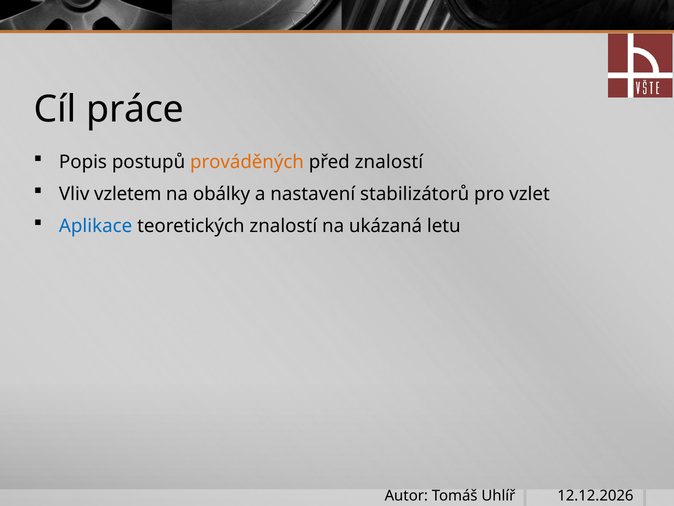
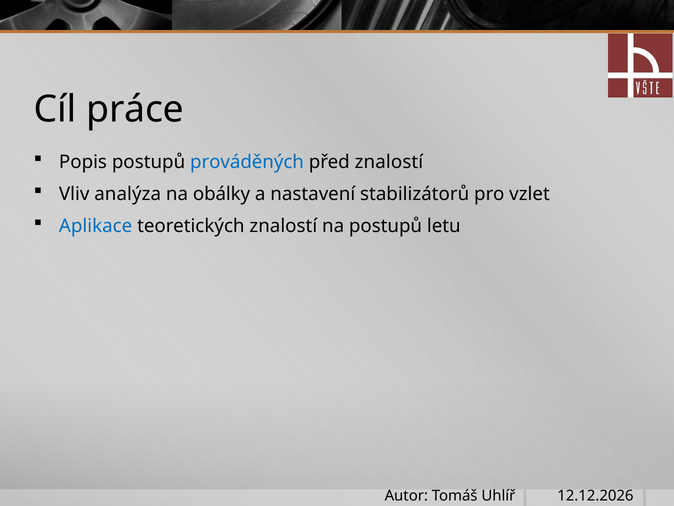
prováděných colour: orange -> blue (247, 162)
vzletem: vzletem -> analýza (128, 194)
na ukázaná: ukázaná -> postupů (386, 226)
